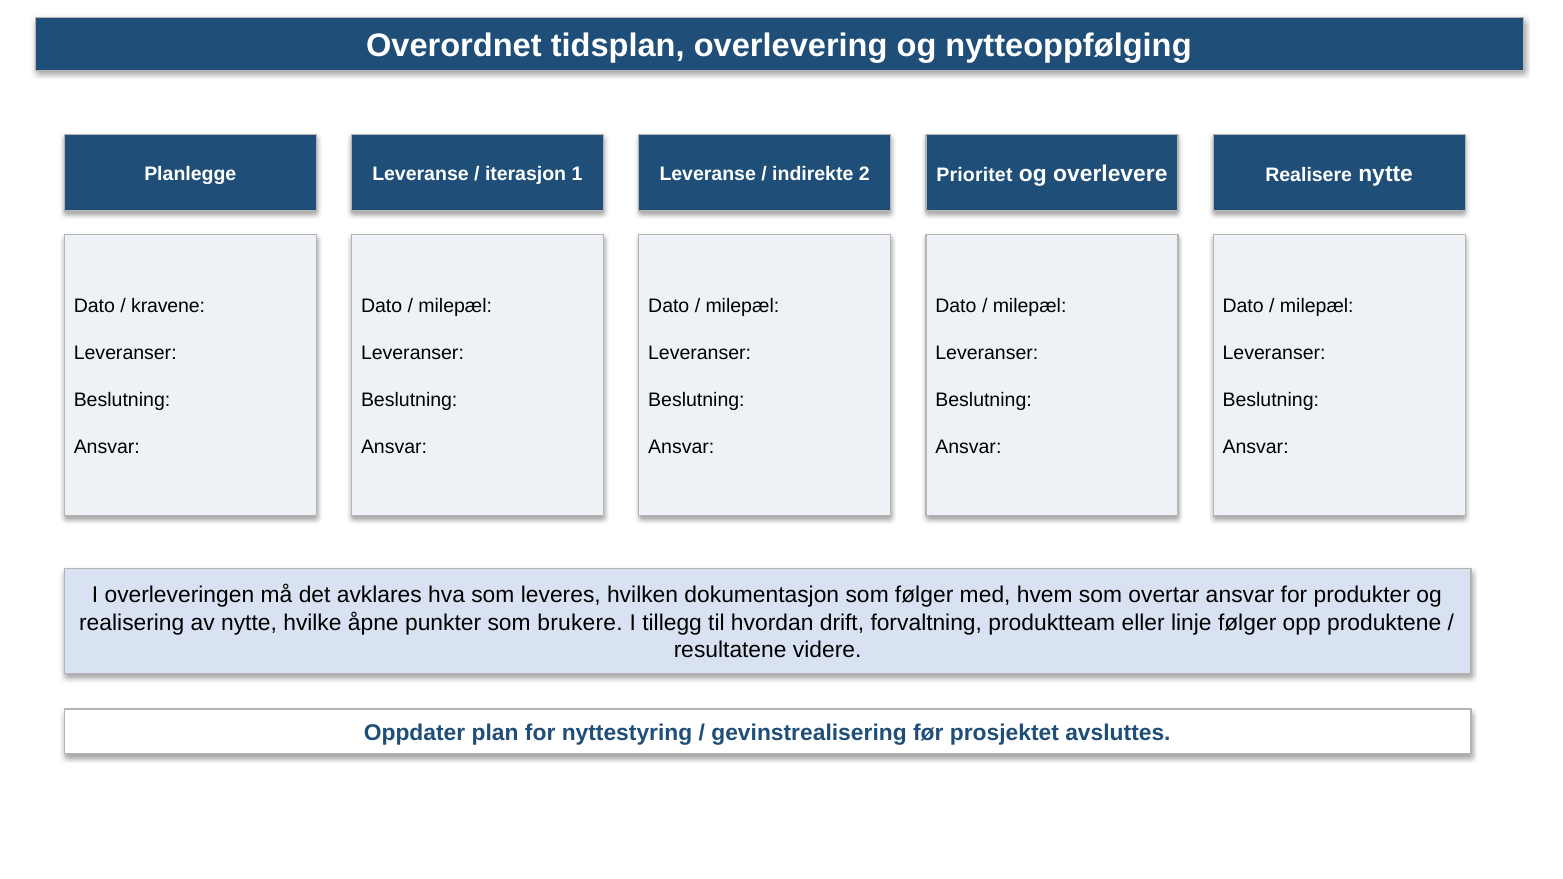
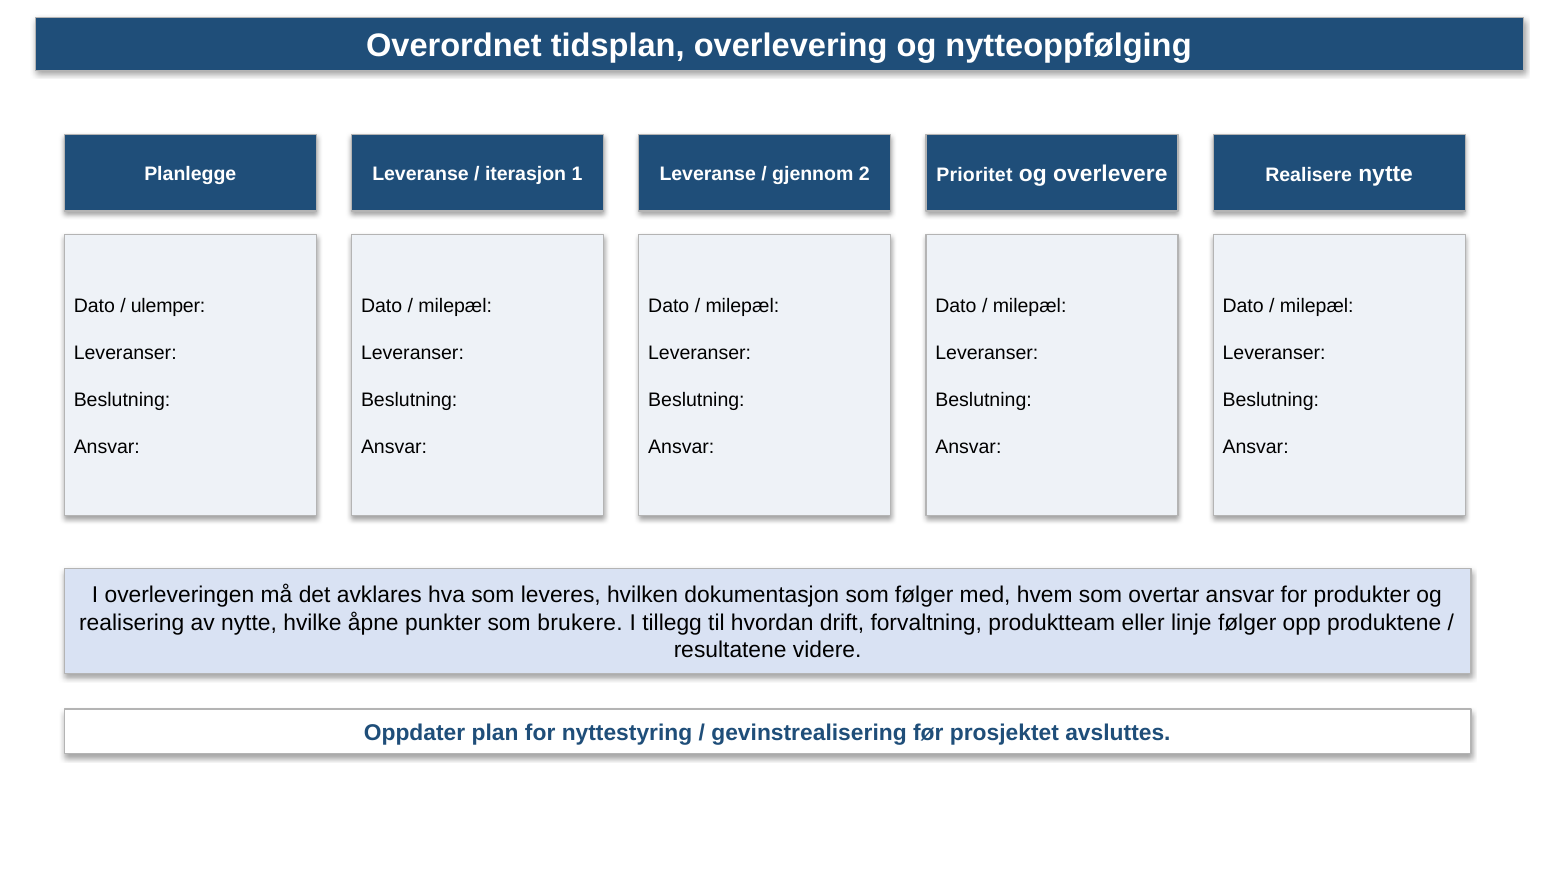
indirekte: indirekte -> gjennom (813, 174)
kravene: kravene -> ulemper (168, 306)
